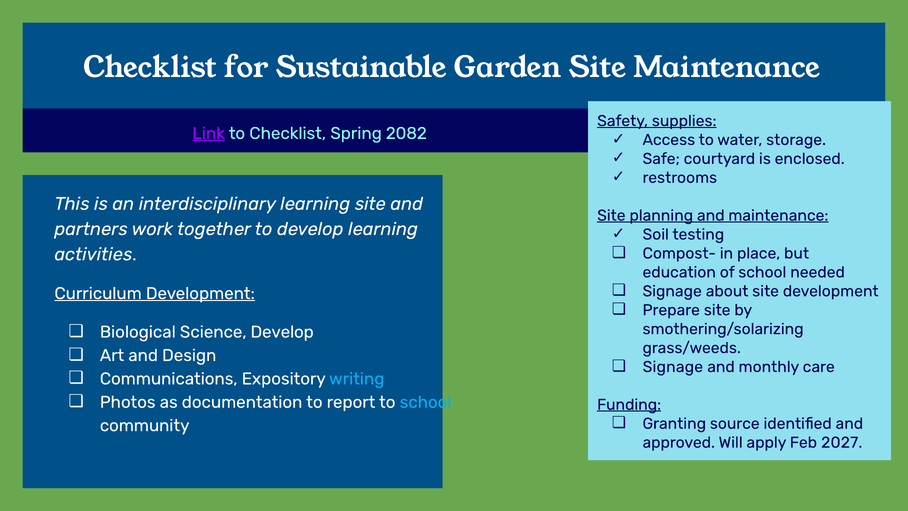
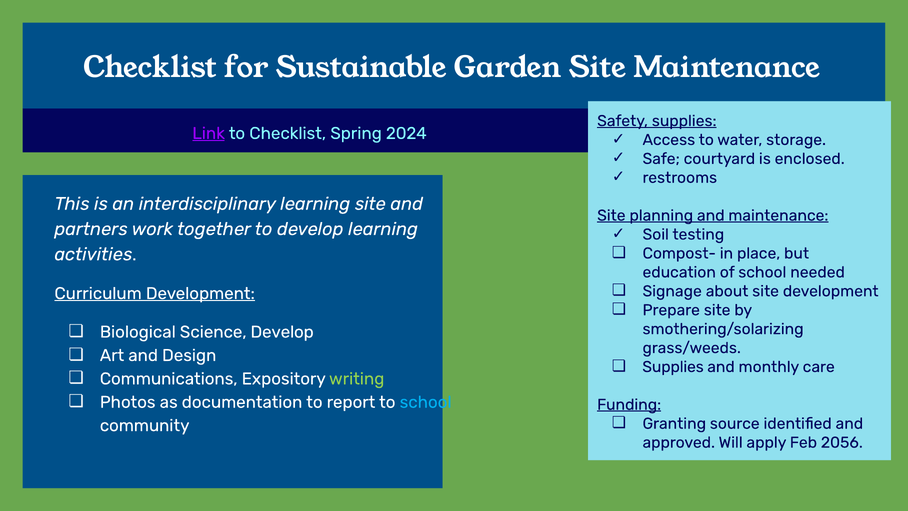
2082: 2082 -> 2024 (406, 133)
Signage: Signage -> Supplies (673, 367)
writing colour: light blue -> light green (357, 379)
2027: 2027 -> 2056 (842, 442)
